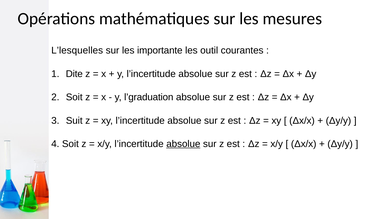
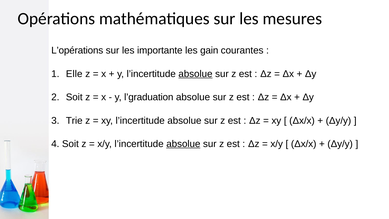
L’lesquelles: L’lesquelles -> L’opérations (77, 50)
outil: outil -> gain (209, 50)
Dite: Dite -> Elle (74, 74)
absolue underline: none -> present (195, 74)
Suit: Suit -> Trie (74, 120)
